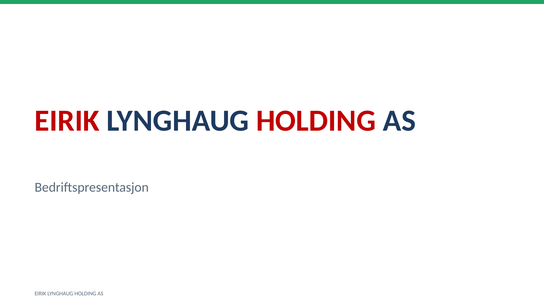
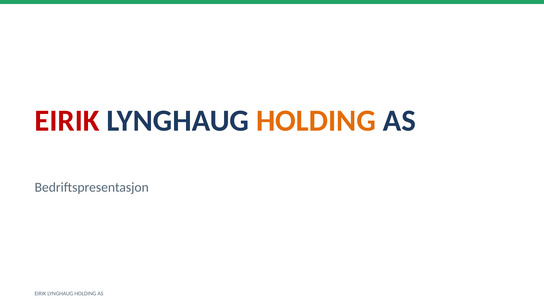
HOLDING colour: red -> orange (316, 121)
